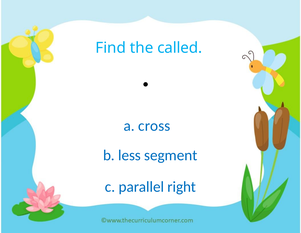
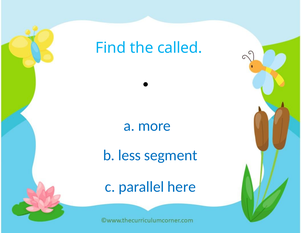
cross: cross -> more (154, 126)
right: right -> here (182, 186)
